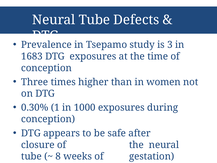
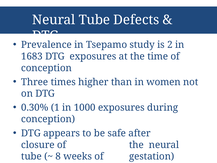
3: 3 -> 2 (170, 45)
